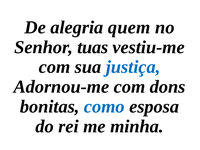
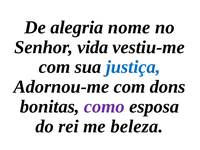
quem: quem -> nome (129, 27)
tuas: tuas -> vida (93, 47)
como colour: blue -> purple (104, 107)
minha: minha -> beleza (137, 126)
